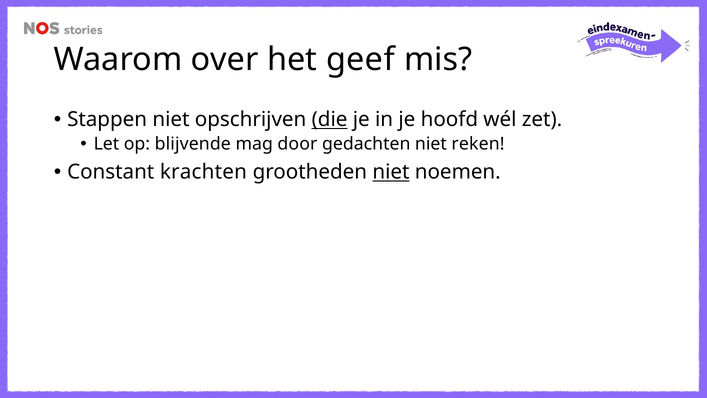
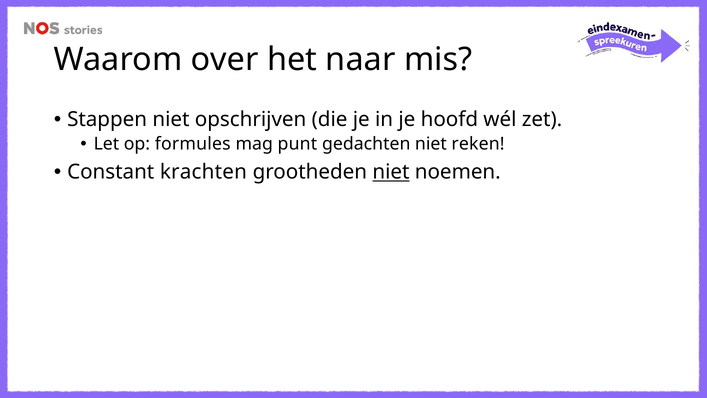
geef: geef -> naar (360, 59)
die underline: present -> none (330, 120)
blijvende: blijvende -> formules (193, 144)
door: door -> punt (297, 144)
